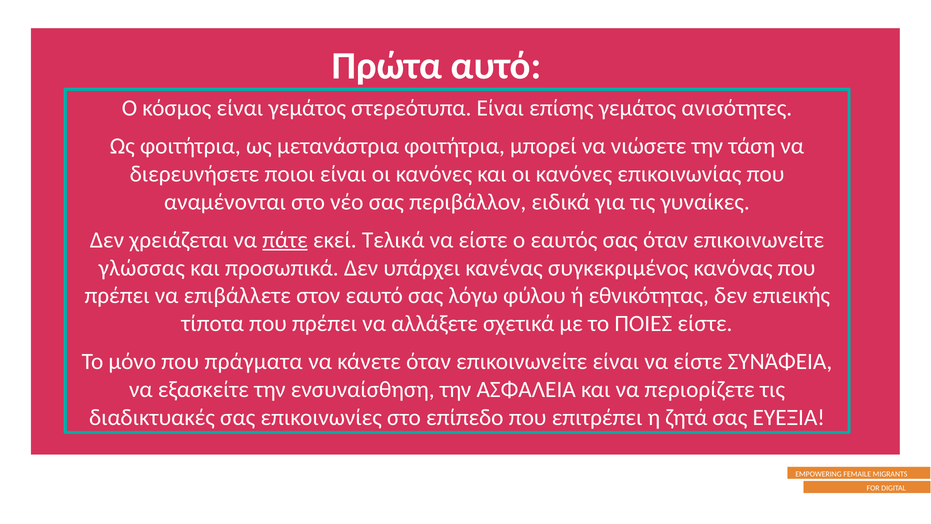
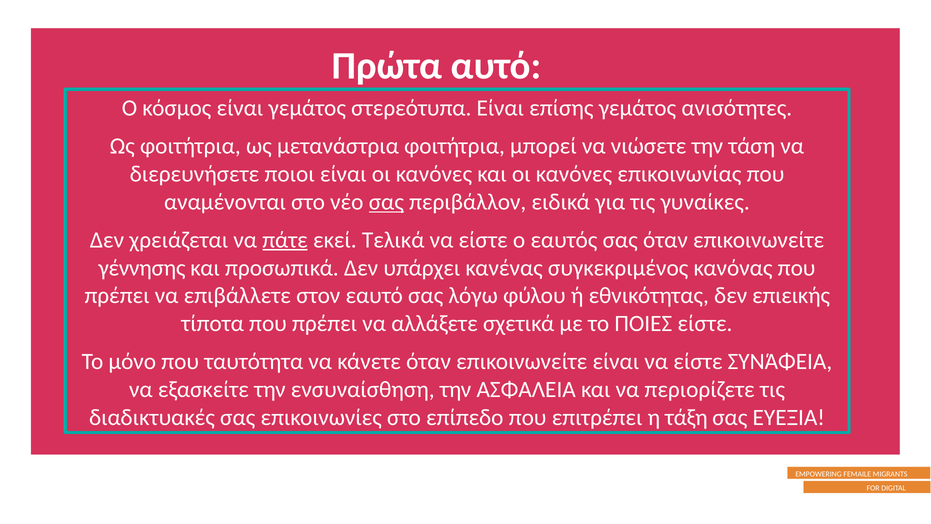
σας underline: none -> present (386, 202)
γλώσσας: γλώσσας -> γέννησης (142, 268)
πράγματα: πράγματα -> ταυτότητα (254, 361)
ζητά: ζητά -> τάξη (686, 417)
